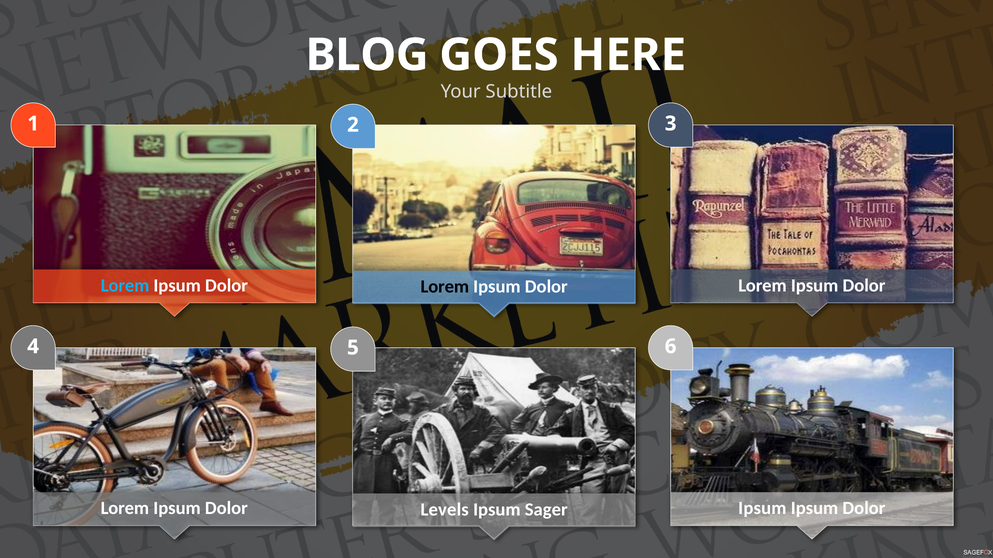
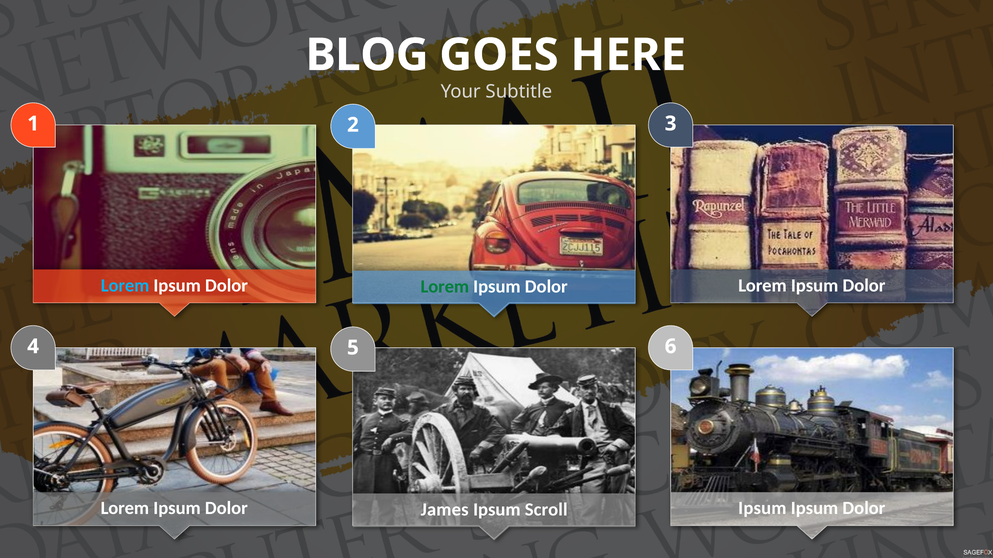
Lorem colour: black -> green (445, 287)
Levels: Levels -> James (445, 510)
Sager: Sager -> Scroll (546, 510)
